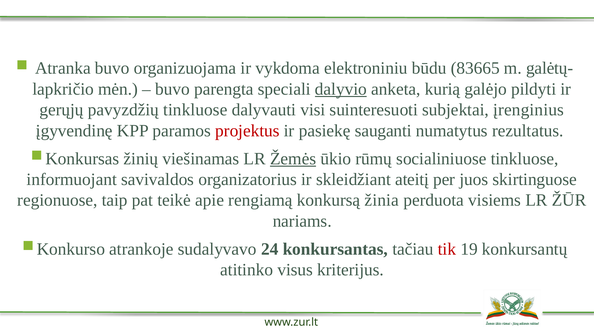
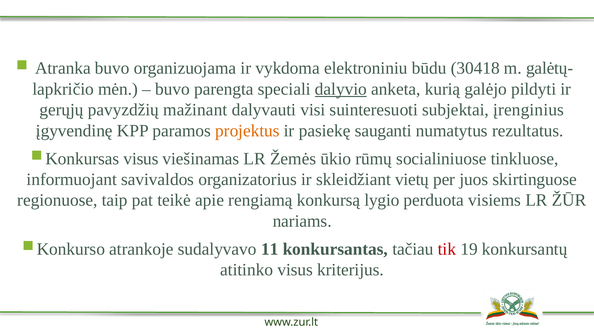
83665: 83665 -> 30418 (475, 68)
pavyzdžių tinkluose: tinkluose -> mažinant (195, 110)
projektus colour: red -> orange (247, 131)
žinių: žinių -> visus (141, 159)
Žemės underline: present -> none (293, 159)
ateitį: ateitį -> vietų (412, 179)
žinia: žinia -> lygio (382, 200)
24: 24 -> 11 (270, 249)
